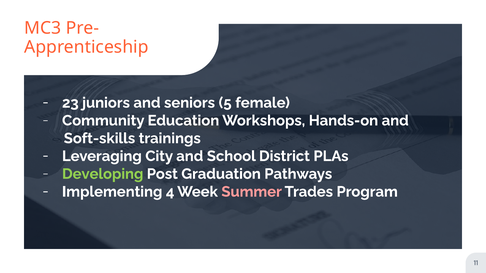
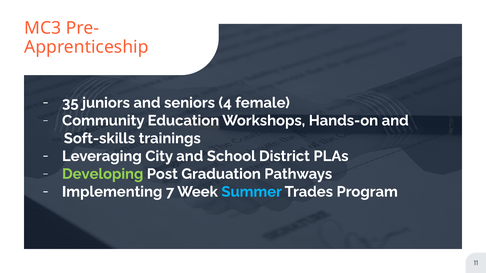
23: 23 -> 35 (70, 103)
5: 5 -> 4 (225, 103)
4: 4 -> 7 (170, 192)
Summer colour: pink -> light blue (252, 192)
